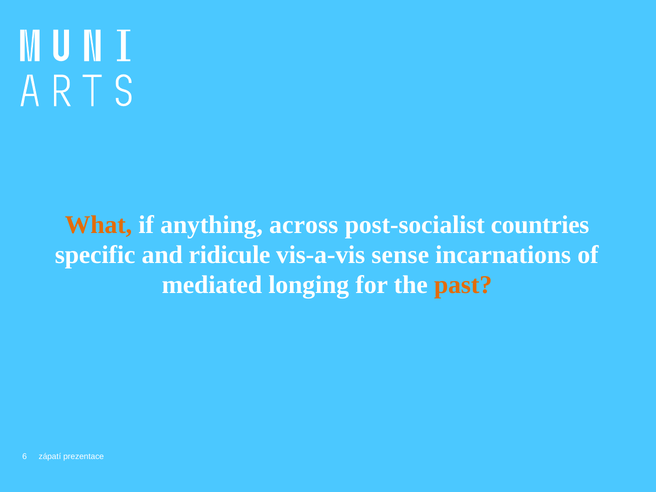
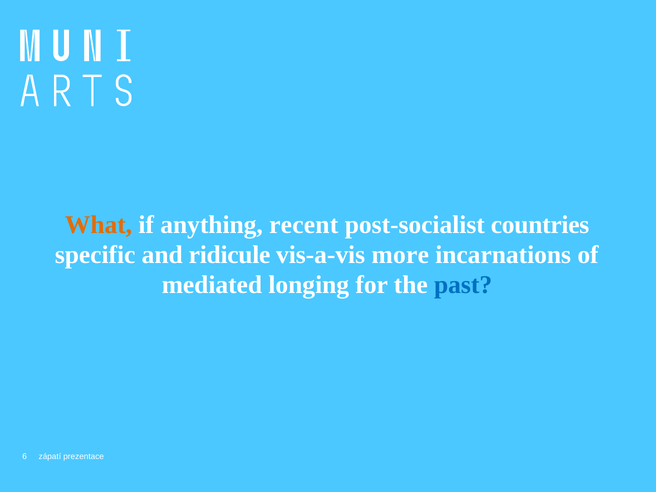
across: across -> recent (304, 225)
sense: sense -> more (400, 255)
past colour: orange -> blue (463, 285)
